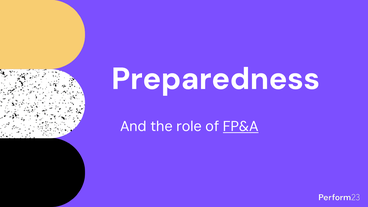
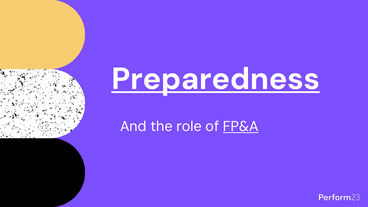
Preparedness underline: none -> present (216, 79)
